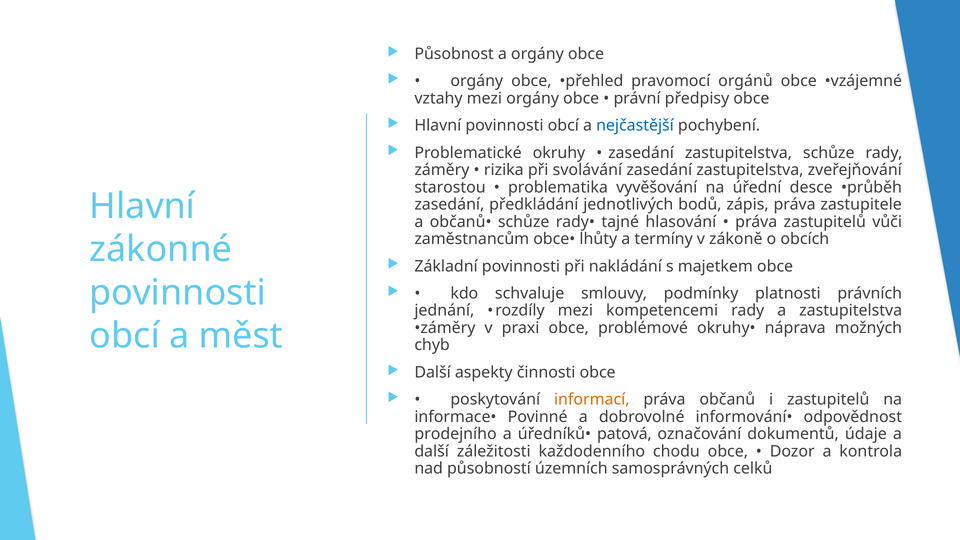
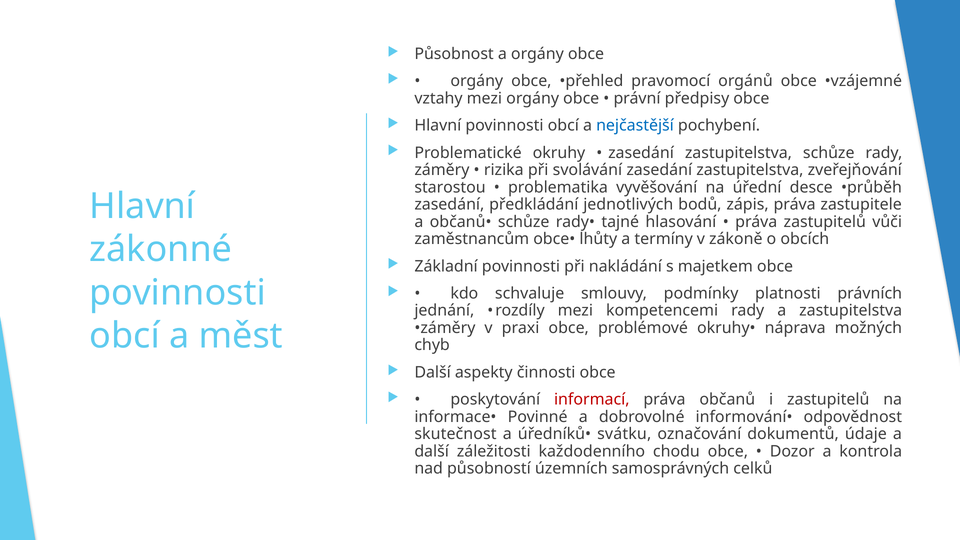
informací colour: orange -> red (592, 400)
prodejního: prodejního -> skutečnost (455, 434)
patová: patová -> svátku (624, 434)
